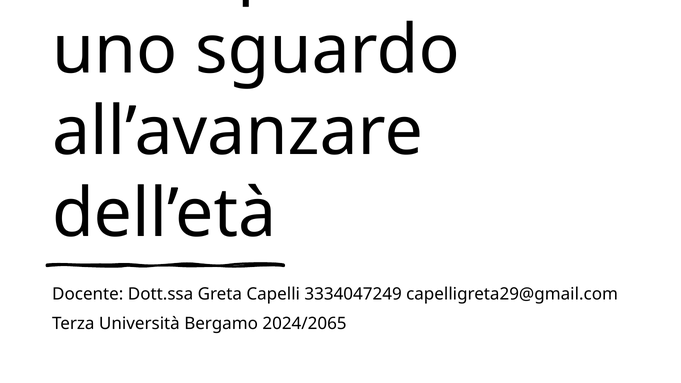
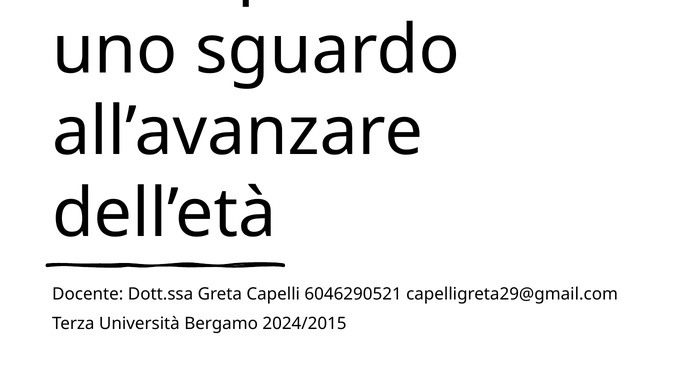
3334047249: 3334047249 -> 6046290521 (353, 294)
2024/2065: 2024/2065 -> 2024/2015 (305, 324)
